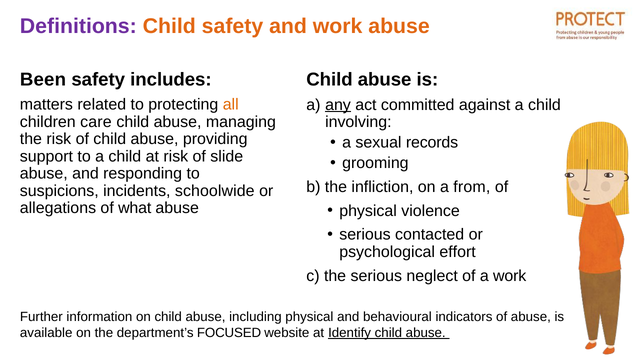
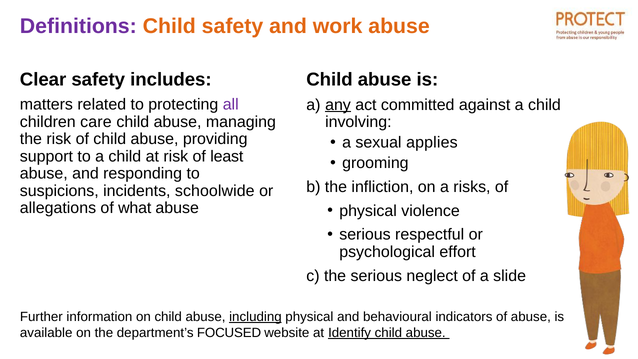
Been: Been -> Clear (43, 79)
all colour: orange -> purple (231, 105)
records: records -> applies (432, 142)
slide: slide -> least (227, 156)
from: from -> risks (472, 187)
contacted: contacted -> respectful (430, 235)
a work: work -> slide (510, 276)
including underline: none -> present (255, 317)
